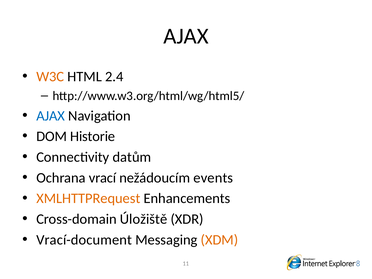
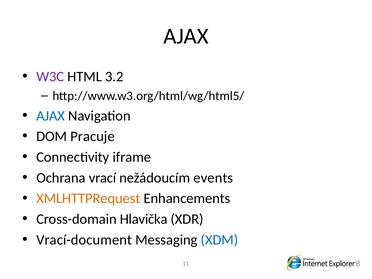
W3C colour: orange -> purple (50, 77)
2.4: 2.4 -> 3.2 (114, 77)
Historie: Historie -> Pracuje (93, 136)
datům: datům -> iframe (132, 157)
Úložiště: Úložiště -> Hlavička (144, 219)
XDM colour: orange -> blue (219, 240)
